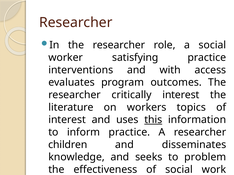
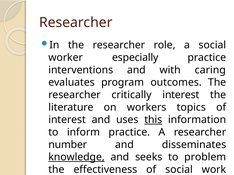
satisfying: satisfying -> especially (135, 58)
access: access -> caring (210, 70)
children: children -> number (68, 145)
knowledge underline: none -> present (77, 158)
